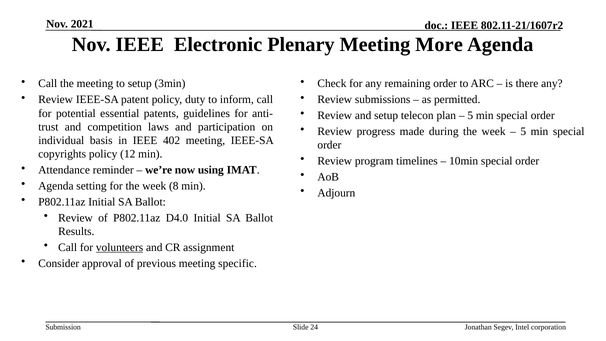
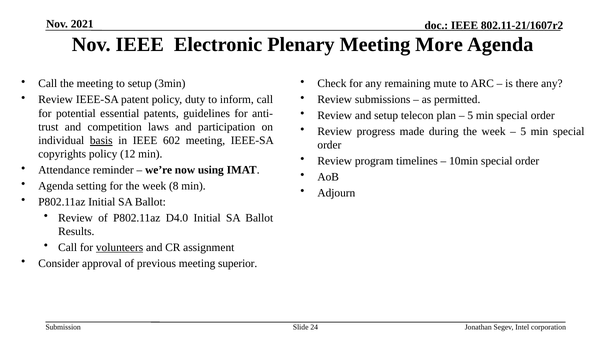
remaining order: order -> mute (445, 84)
basis underline: none -> present (101, 141)
402: 402 -> 602 (172, 141)
specific: specific -> superior (238, 263)
